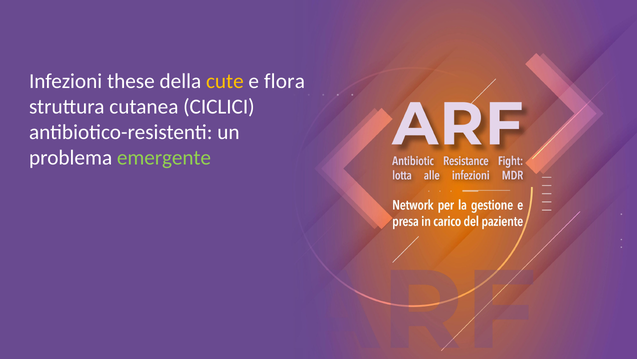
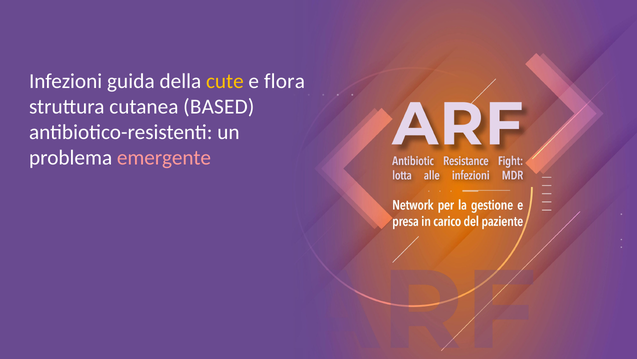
these: these -> guida (131, 81)
CICLICI: CICLICI -> BASED (219, 107)
emergente colour: light green -> pink (164, 158)
